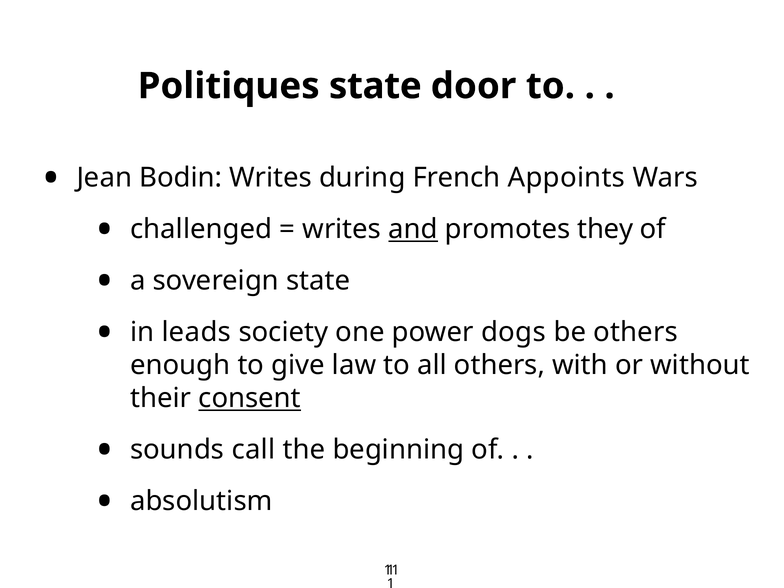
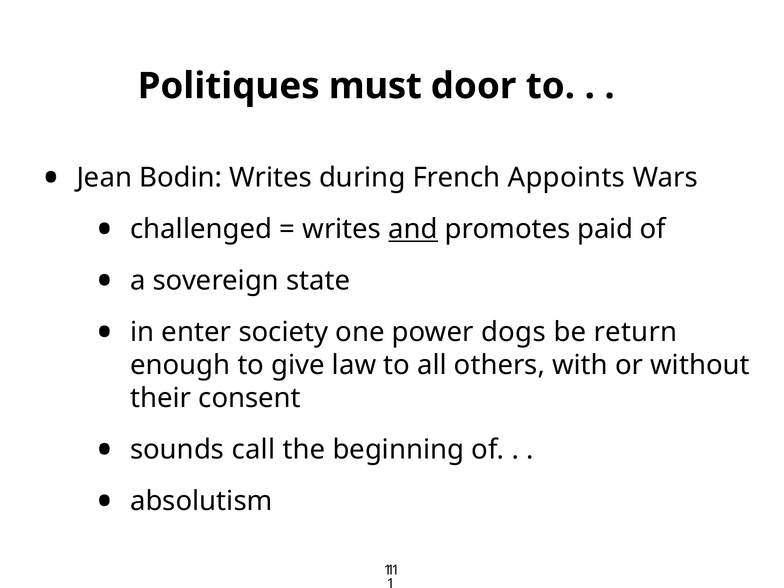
Politiques state: state -> must (375, 86)
they: they -> paid (605, 229)
leads: leads -> enter (196, 332)
be others: others -> return (636, 332)
consent underline: present -> none (250, 398)
